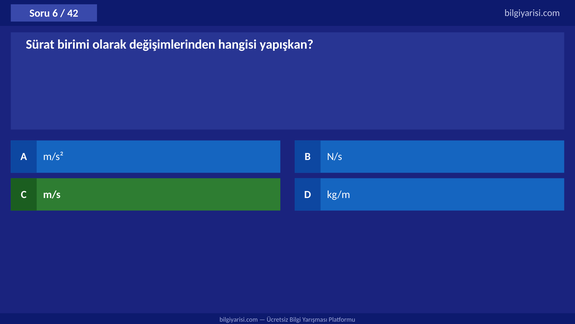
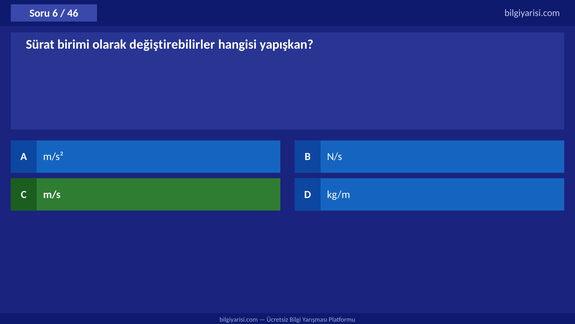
42: 42 -> 46 (73, 13)
değişimlerinden: değişimlerinden -> değiştirebilirler (172, 44)
